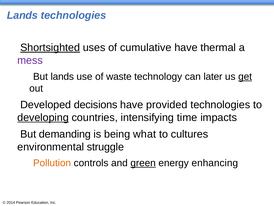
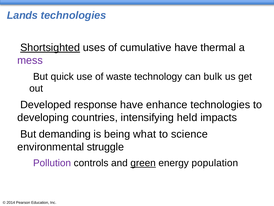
But lands: lands -> quick (62, 76)
later: later -> bulk (213, 76)
get underline: present -> none (245, 76)
decisions: decisions -> response (96, 104)
provided: provided -> enhance (167, 104)
developing underline: present -> none (43, 117)
time: time -> held (187, 117)
cultures: cultures -> science (189, 134)
Pollution colour: orange -> purple (52, 163)
enhancing: enhancing -> population (215, 163)
